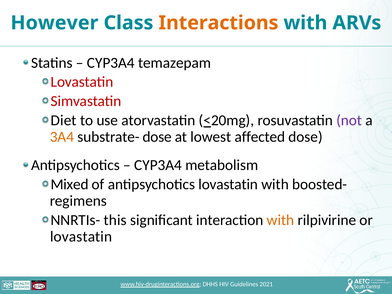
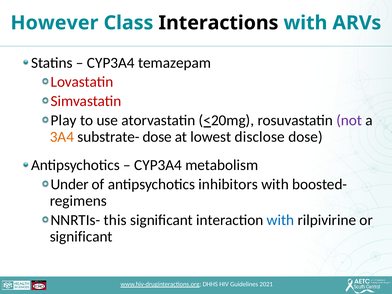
Interactions colour: orange -> black (218, 23)
Diet: Diet -> Play (64, 120)
affected: affected -> disclose (260, 137)
Mixed: Mixed -> Under (70, 184)
antipsychotics lovastatin: lovastatin -> inhibitors (228, 184)
with colour: orange -> blue (280, 220)
lovastatin: lovastatin -> significant (81, 237)
